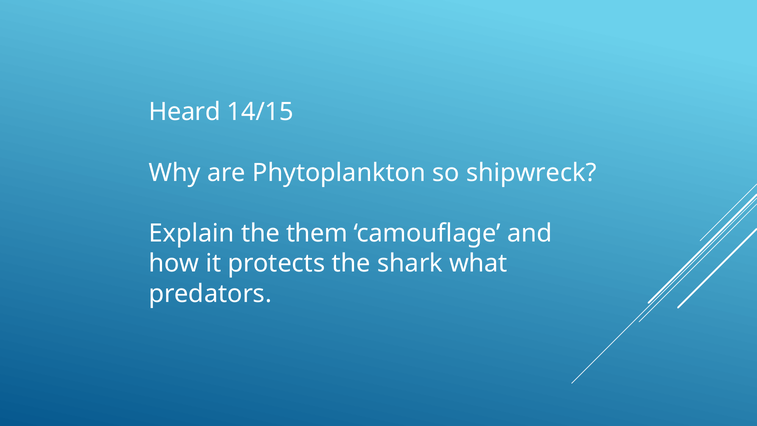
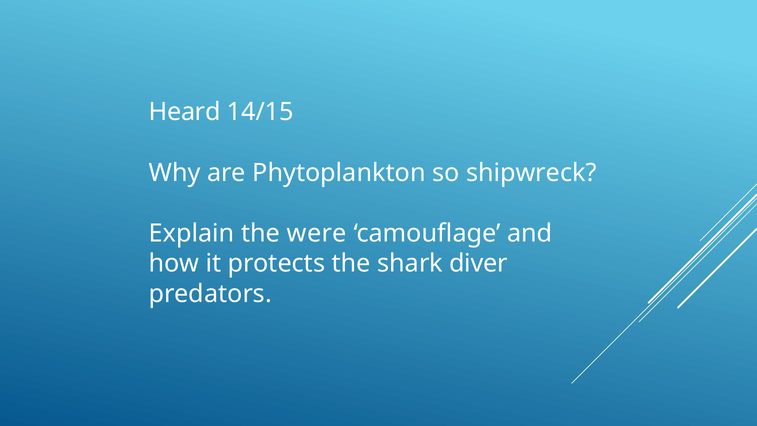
them: them -> were (317, 233)
what: what -> diver (478, 263)
